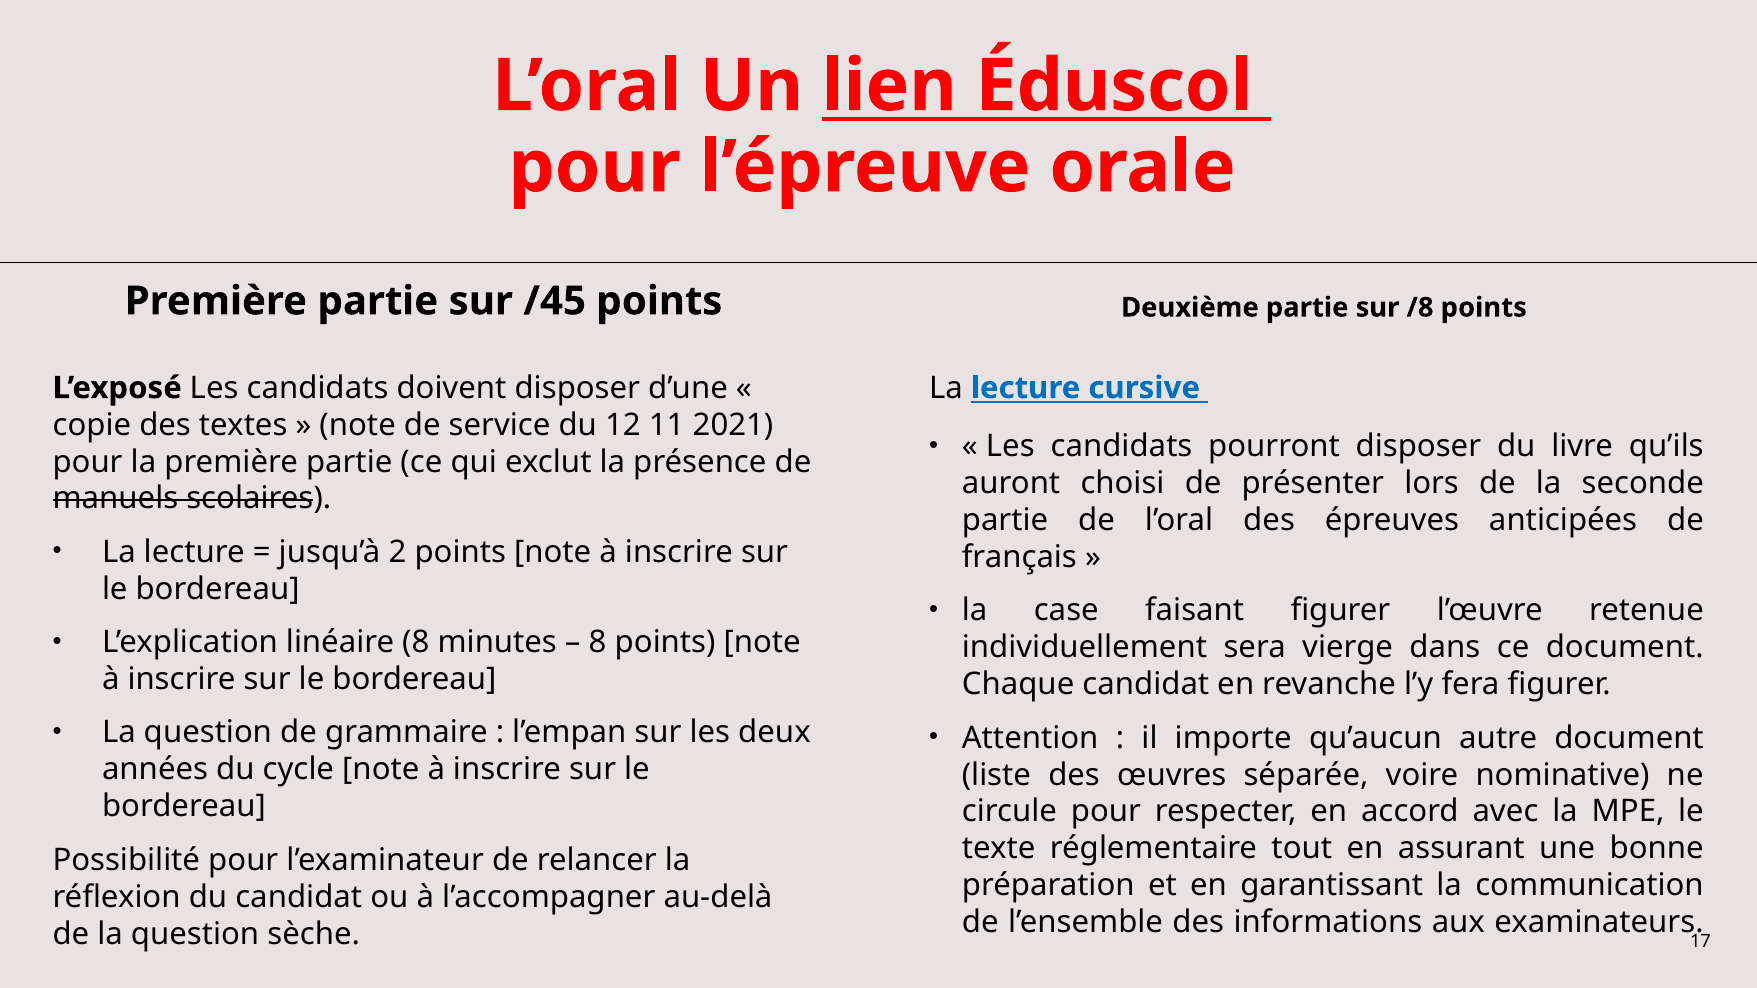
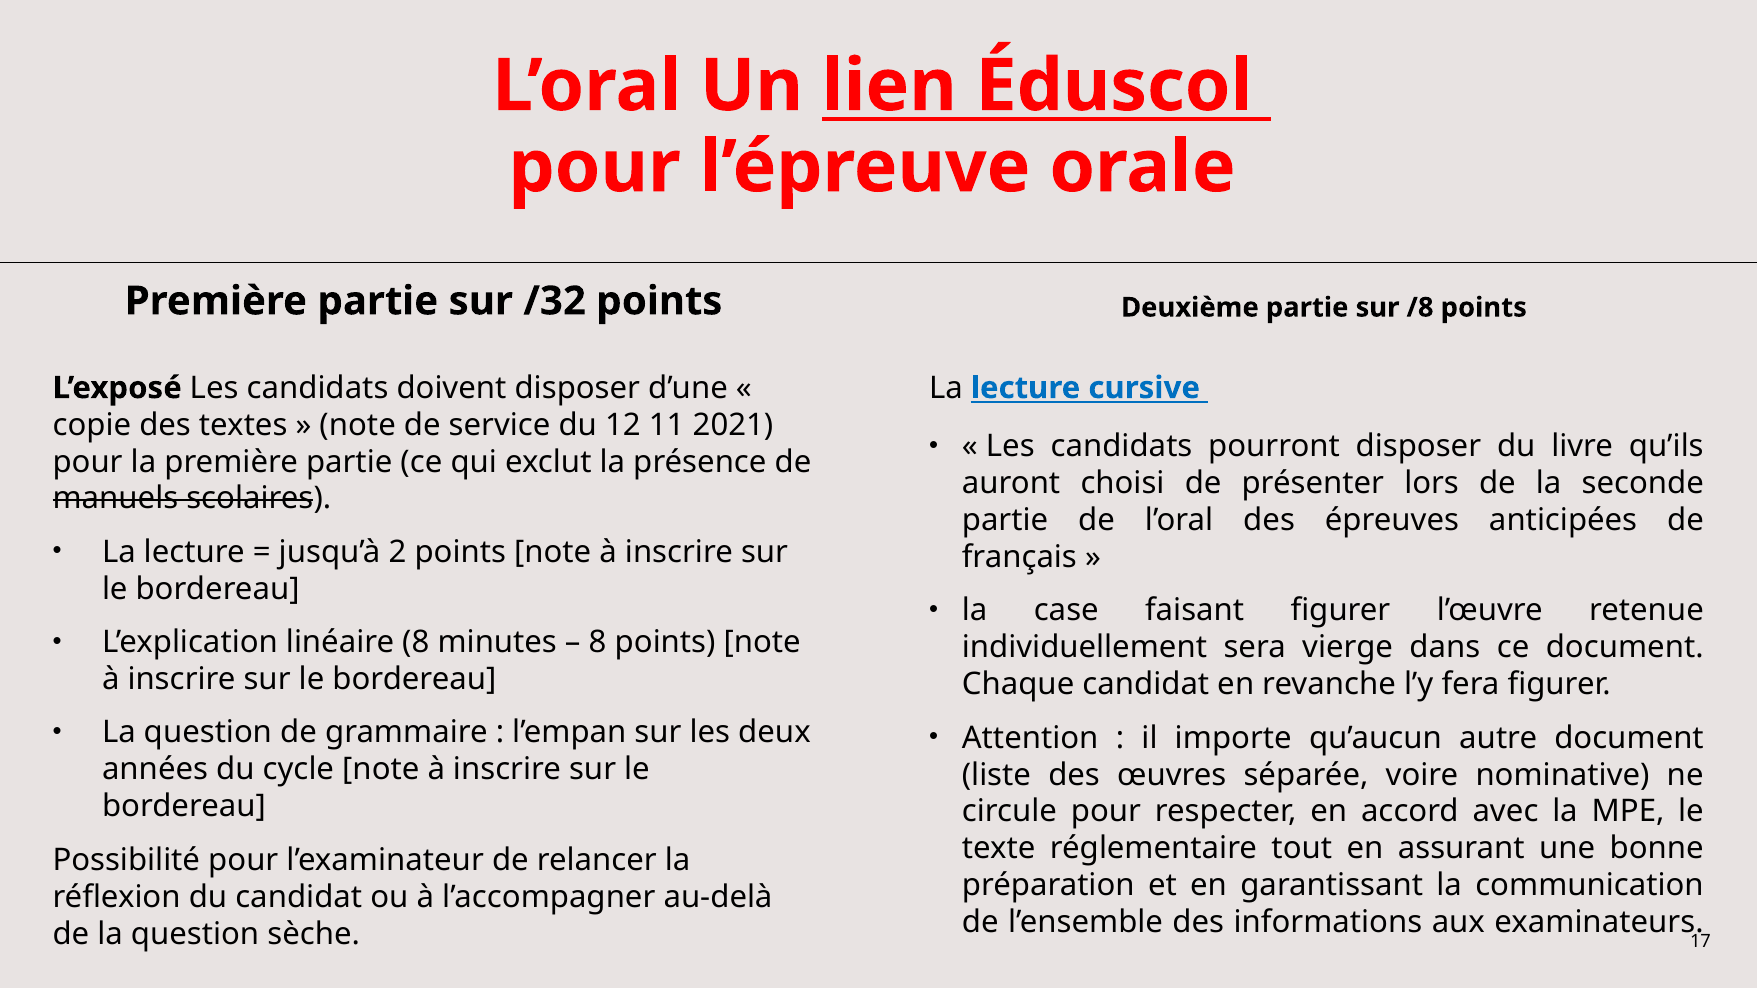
/45: /45 -> /32 (555, 301)
